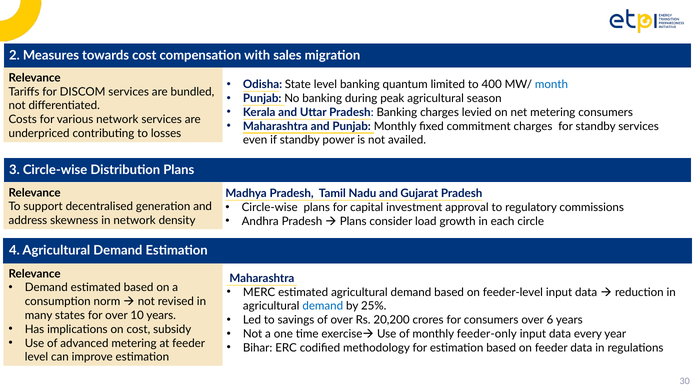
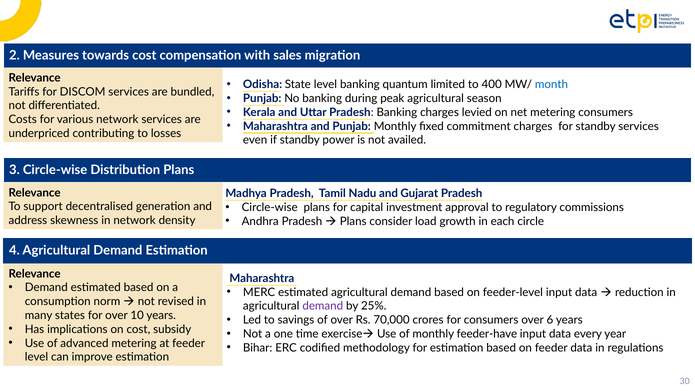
demand colour: blue -> purple (323, 306)
20,200: 20,200 -> 70,000 (392, 320)
feeder-only: feeder-only -> feeder-have (487, 334)
